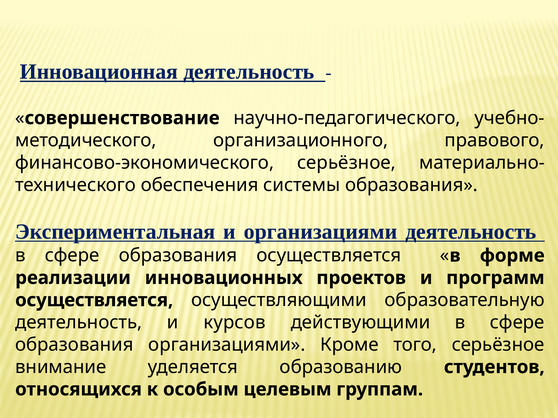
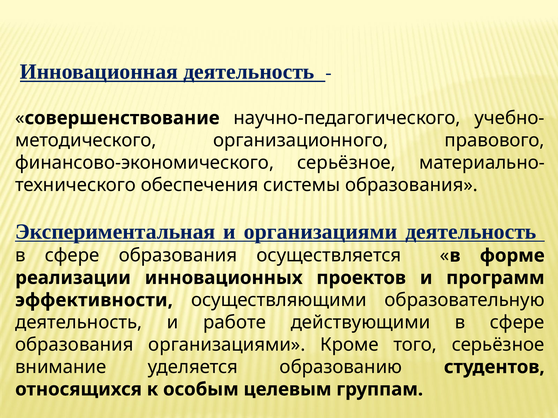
осуществляется: осуществляется -> эффективности (94, 300)
курсов: курсов -> работе (235, 323)
